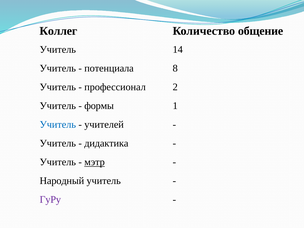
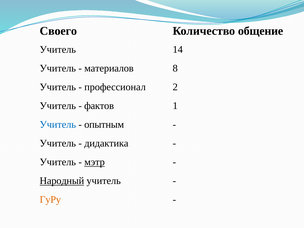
Коллег: Коллег -> Своего (58, 31)
потенциала: потенциала -> материалов (109, 68)
формы: формы -> фактов (99, 106)
учителей: учителей -> опытным (104, 125)
Народный underline: none -> present (62, 181)
ГуРу colour: purple -> orange (50, 200)
